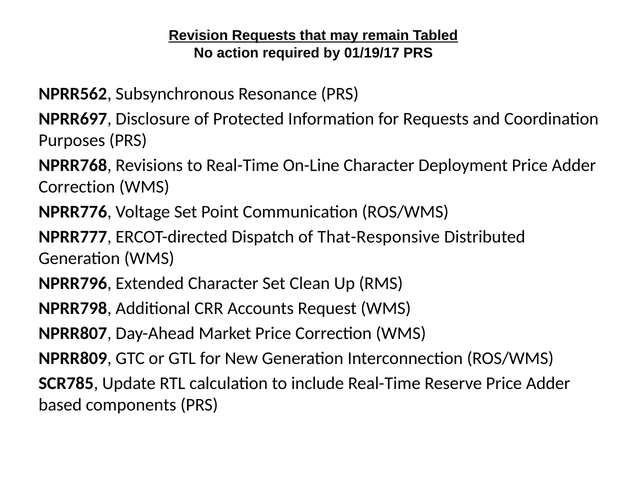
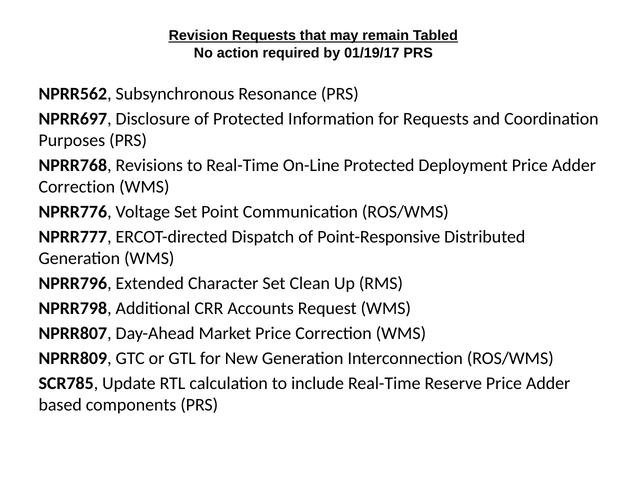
On-Line Character: Character -> Protected (379, 165)
That-Responsive: That-Responsive -> Point-Responsive (379, 237)
